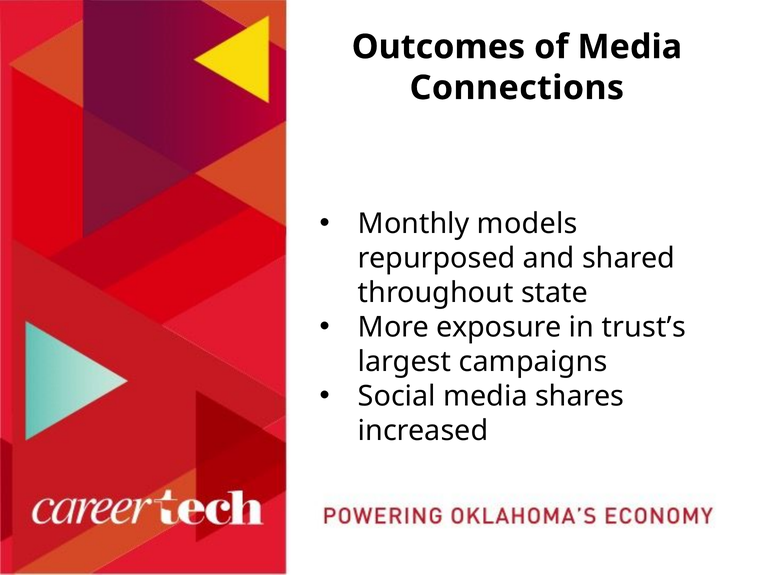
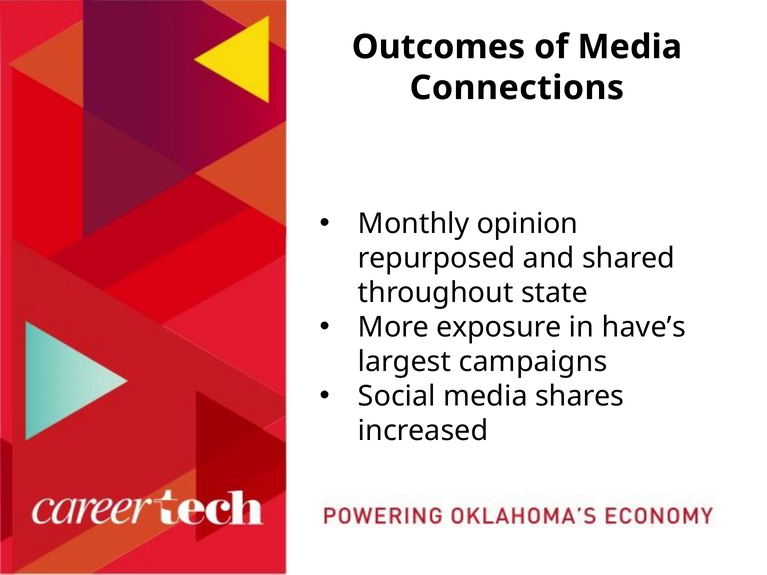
models: models -> opinion (528, 224)
trust’s: trust’s -> have’s (644, 327)
